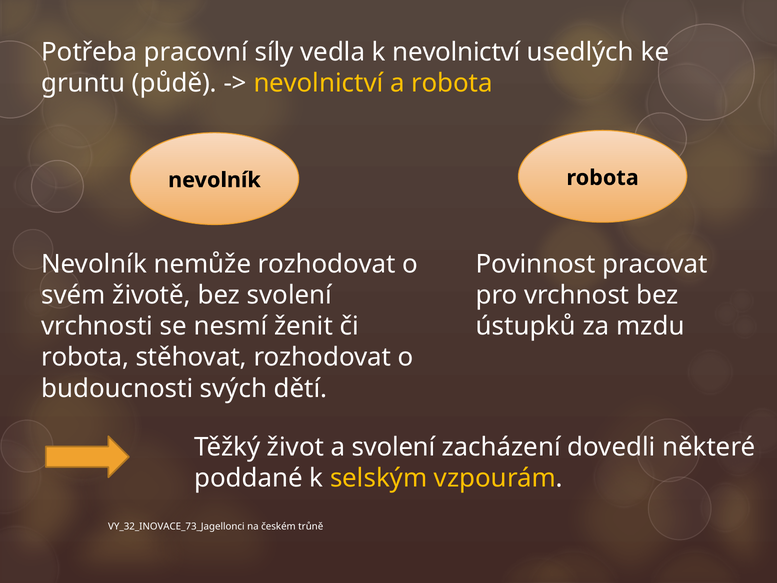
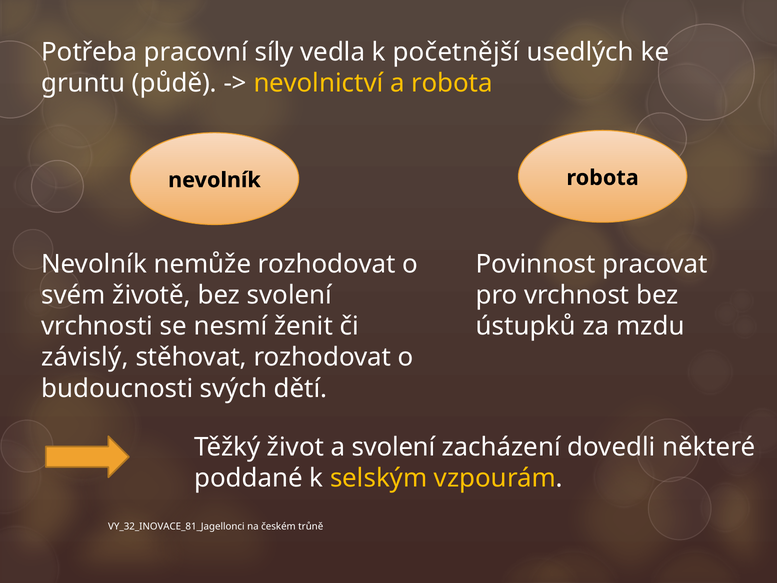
k nevolnictví: nevolnictví -> početnější (456, 52)
robota: robota -> závislý (85, 357)
VY_32_INOVACE_73_Jagellonci: VY_32_INOVACE_73_Jagellonci -> VY_32_INOVACE_81_Jagellonci (176, 526)
